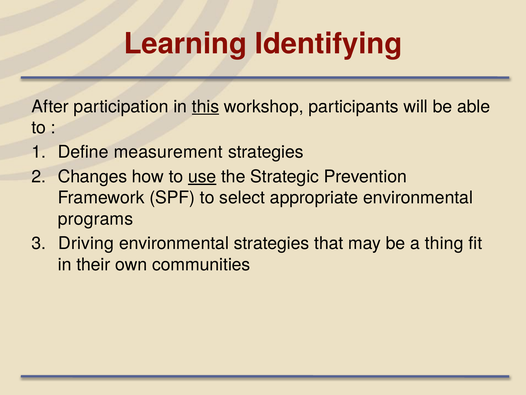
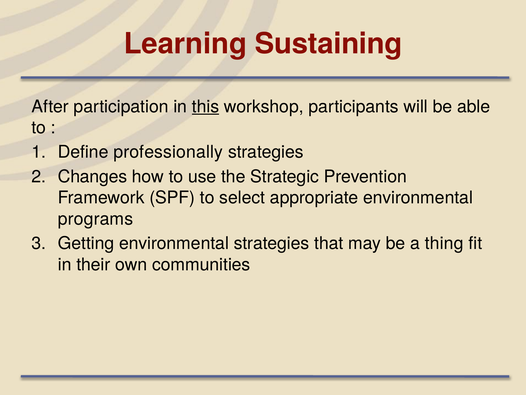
Identifying: Identifying -> Sustaining (329, 44)
measurement: measurement -> professionally (168, 152)
use underline: present -> none (202, 177)
Driving: Driving -> Getting (86, 243)
